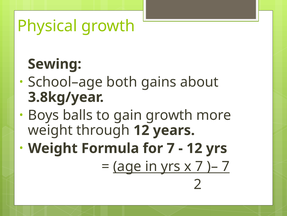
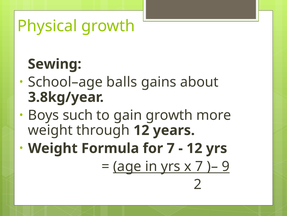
both: both -> balls (122, 82)
balls: balls -> such (78, 115)
7: 7 -> 9 (226, 166)
